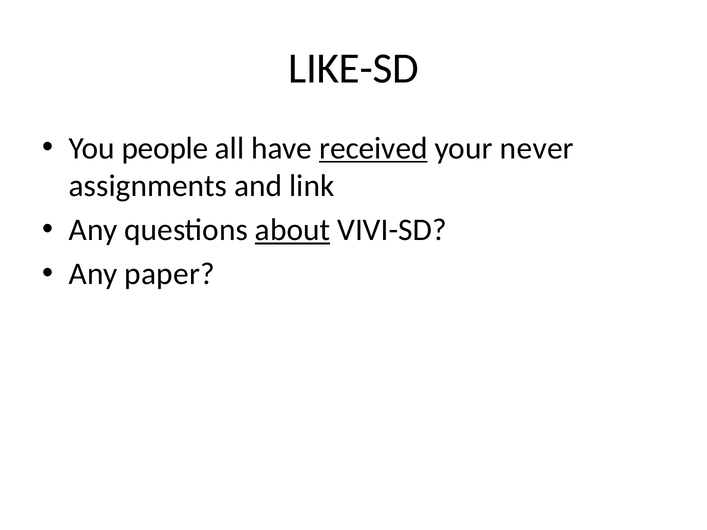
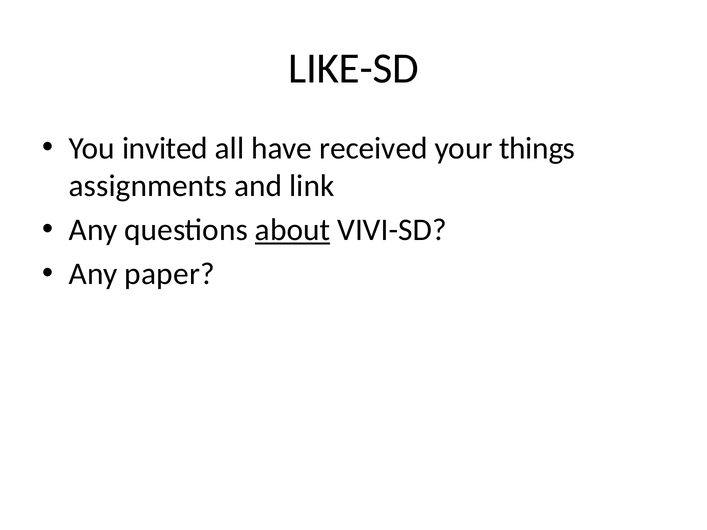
people: people -> invited (165, 148)
received underline: present -> none (373, 148)
never: never -> things (537, 148)
